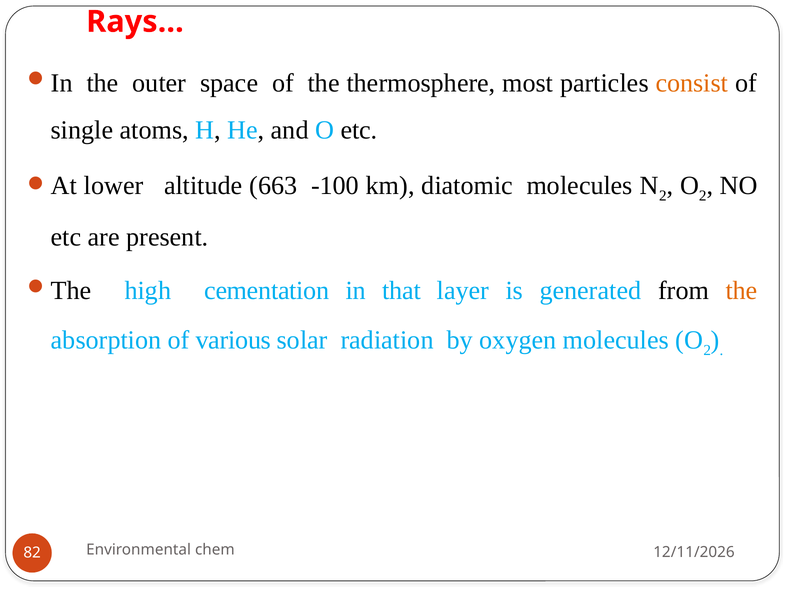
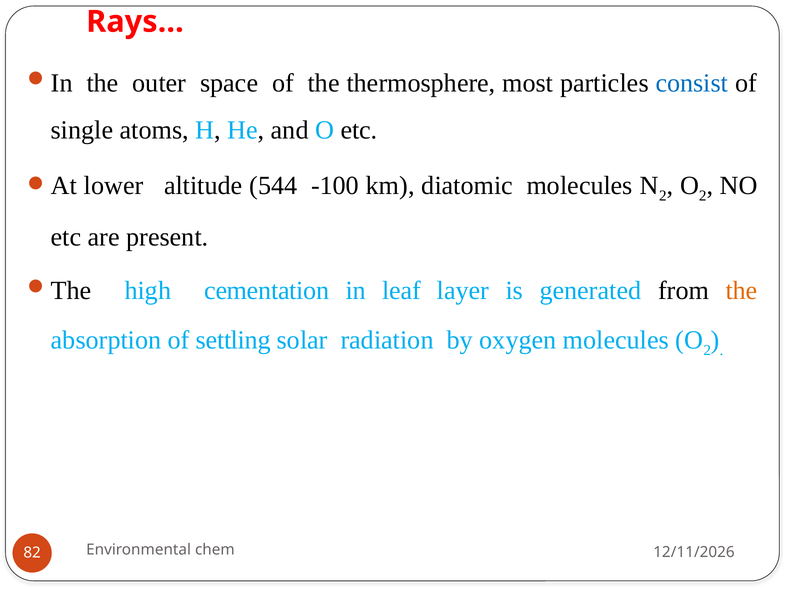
consist colour: orange -> blue (692, 83)
663: 663 -> 544 (273, 186)
that: that -> leaf (402, 290)
various: various -> settling (233, 340)
